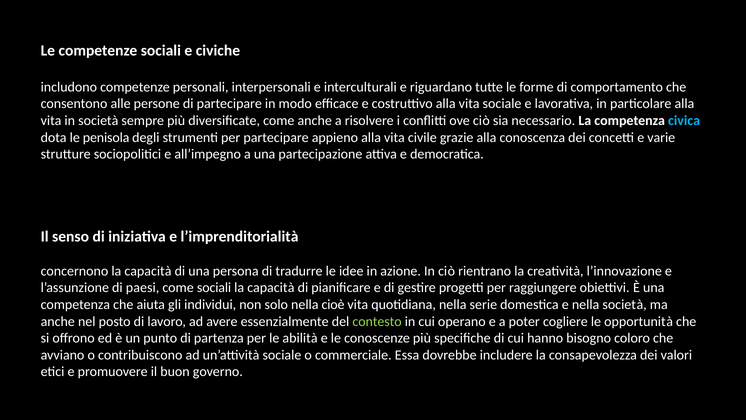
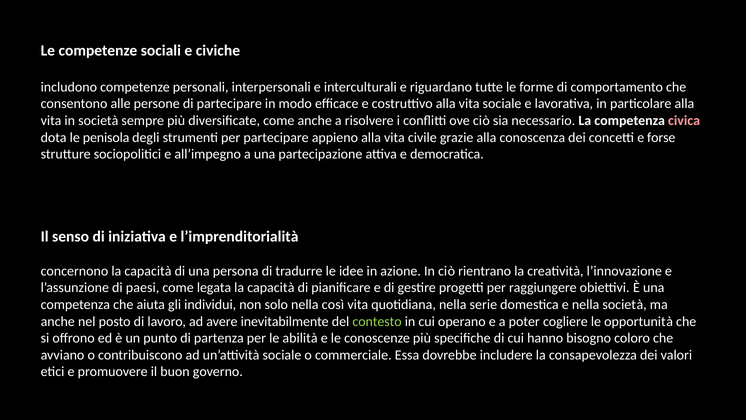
civica colour: light blue -> pink (684, 120)
varie: varie -> forse (661, 137)
come sociali: sociali -> legata (214, 288)
cioè: cioè -> così (333, 304)
essenzialmente: essenzialmente -> inevitabilmente (285, 321)
